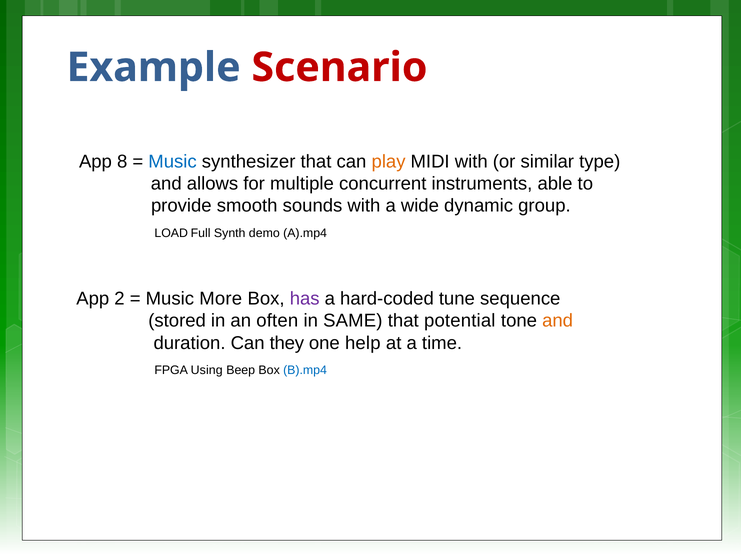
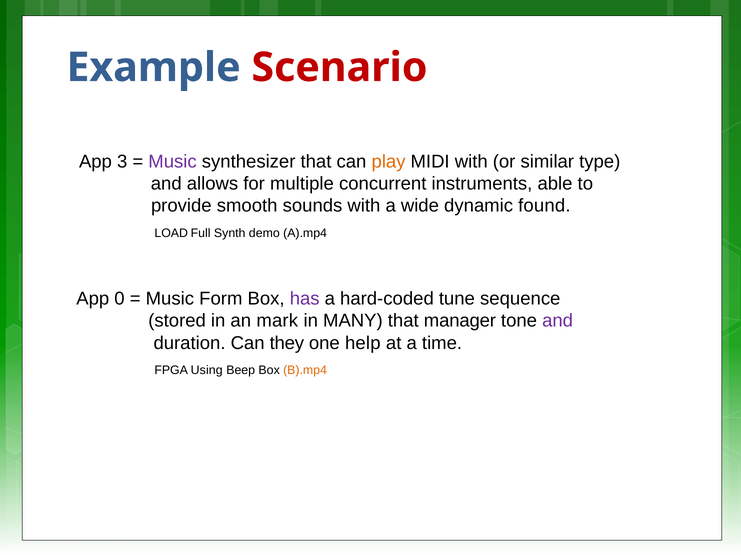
8: 8 -> 3 (122, 162)
Music colour: blue -> purple (173, 162)
group: group -> found (544, 206)
2: 2 -> 0 (120, 299)
More: More -> Form (221, 299)
often: often -> mark (277, 321)
SAME: SAME -> MANY (353, 321)
potential: potential -> manager (460, 321)
and colour: orange -> purple (558, 321)
B).mp4 colour: blue -> orange (305, 370)
